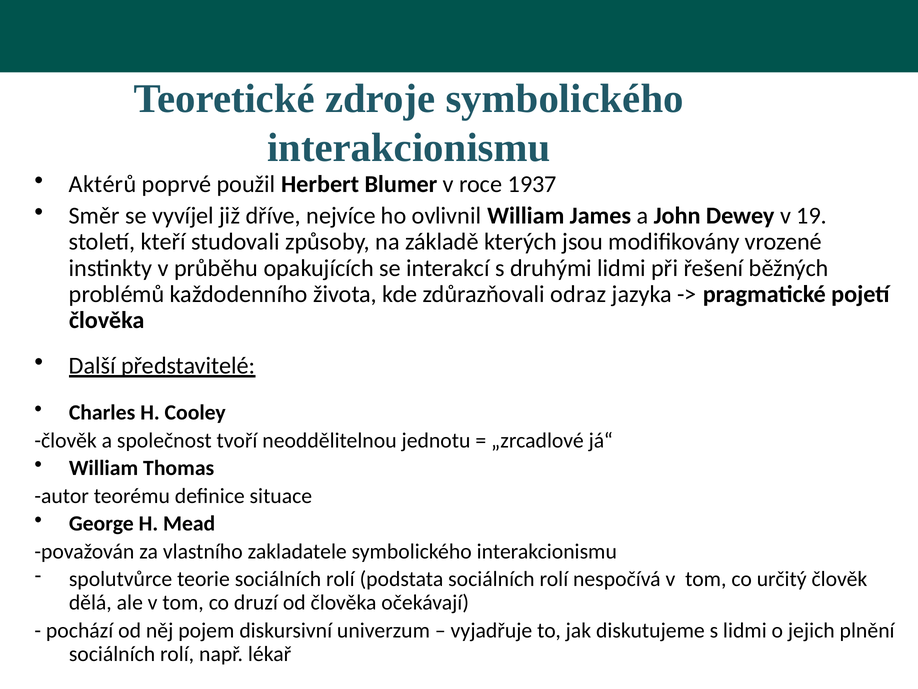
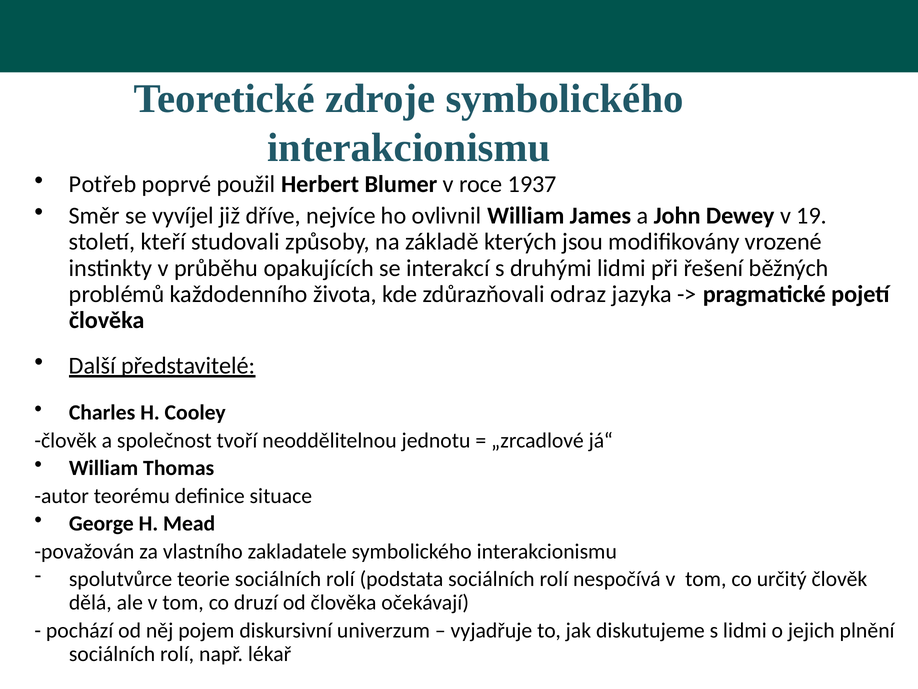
Aktérů: Aktérů -> Potřeb (103, 184)
